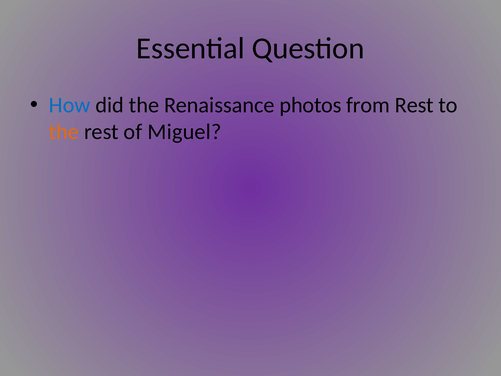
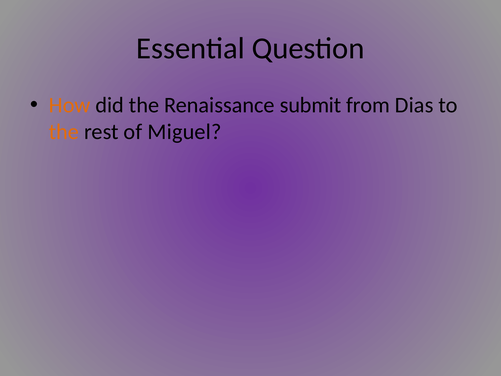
How colour: blue -> orange (70, 105)
photos: photos -> submit (311, 105)
from Rest: Rest -> Dias (414, 105)
